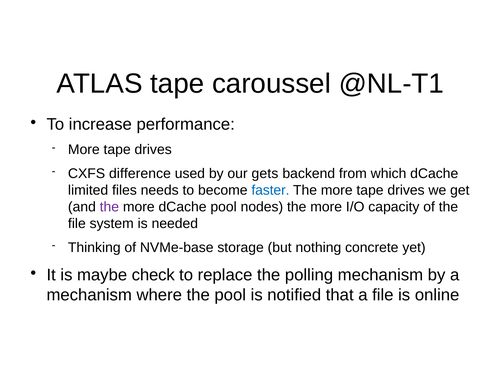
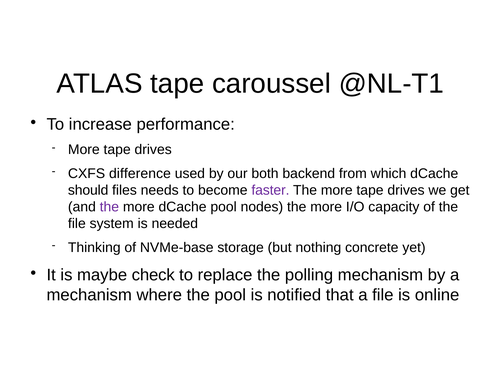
gets: gets -> both (265, 173)
limited: limited -> should (88, 190)
faster colour: blue -> purple (270, 190)
